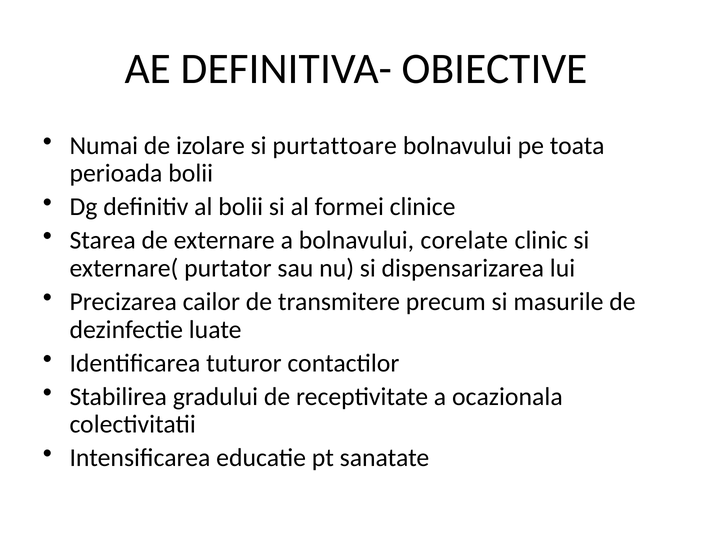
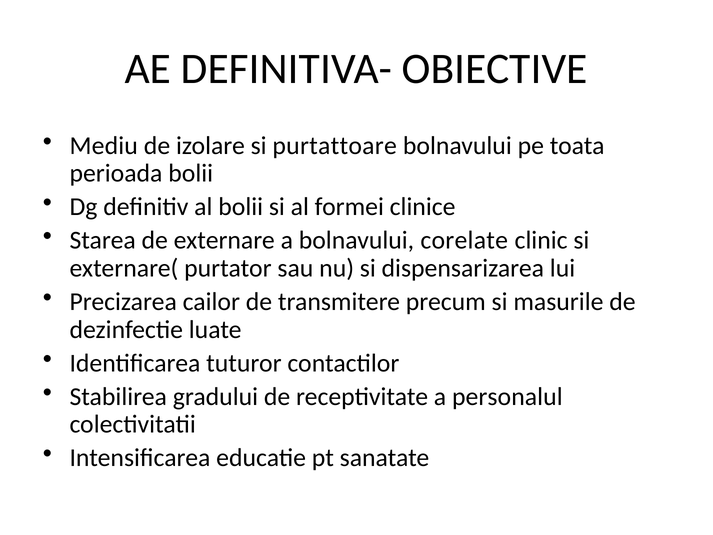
Numai: Numai -> Mediu (104, 146)
ocazionala: ocazionala -> personalul (507, 396)
